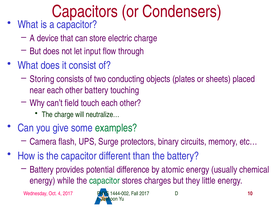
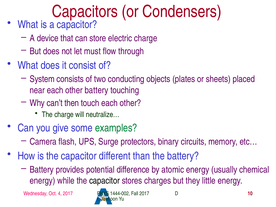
input: input -> must (92, 51)
Storing: Storing -> System (42, 79)
field: field -> then (72, 103)
capacitor colour: green -> black (104, 181)
